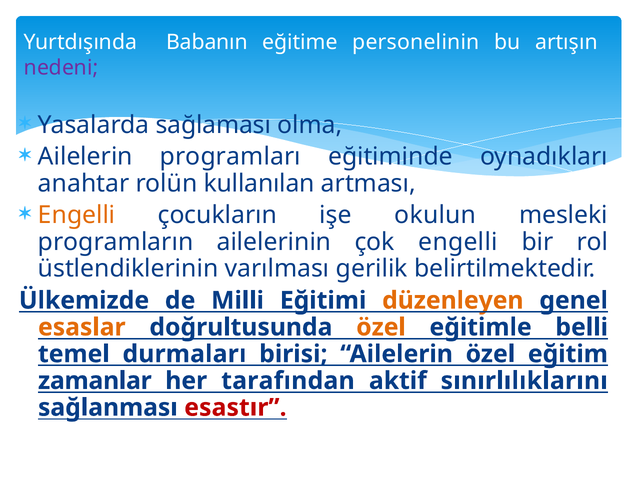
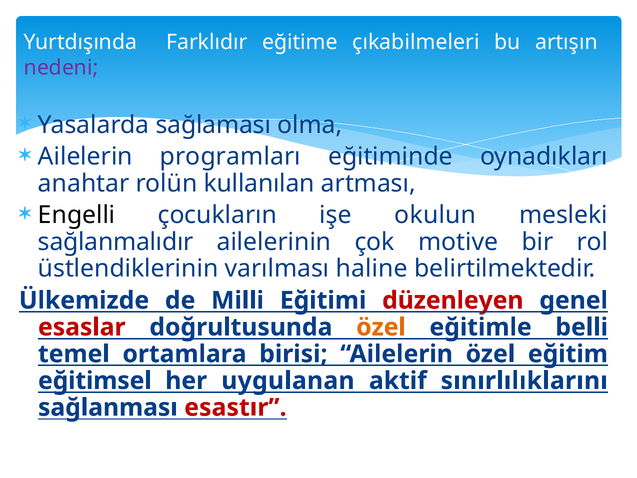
Babanın: Babanın -> Farklıdır (207, 42)
personelinin: personelinin -> çıkabilmeleri (416, 42)
Engelli colour: orange -> black (77, 215)
programların: programların -> sağlanmalıdır (116, 242)
çok engelli: engelli -> motive (458, 242)
gerilik: gerilik -> haline (372, 269)
düzenleyen colour: orange -> red (453, 300)
esaslar colour: orange -> red (82, 327)
durmaları: durmaları -> ortamlara (185, 354)
zamanlar: zamanlar -> eğitimsel (95, 381)
tarafından: tarafından -> uygulanan (288, 381)
